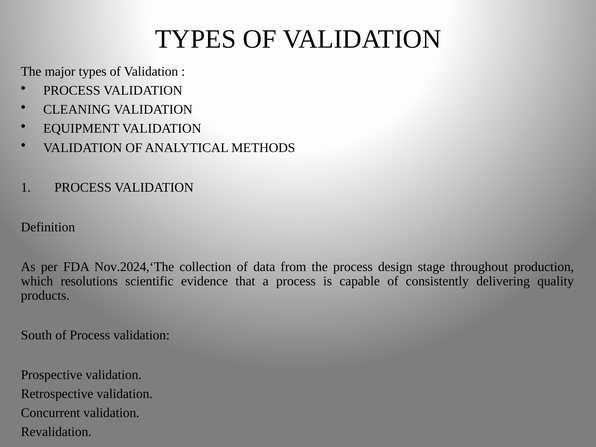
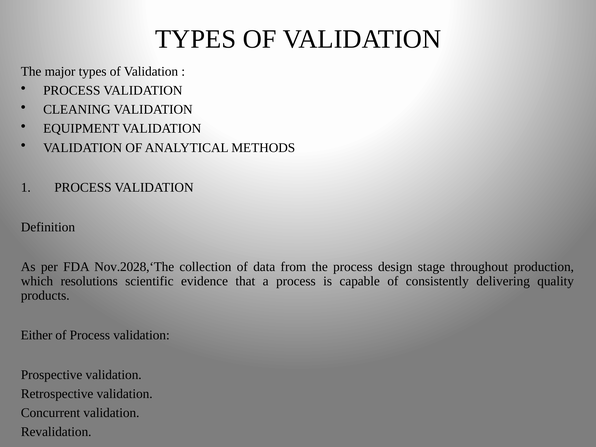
Nov.2024,‘The: Nov.2024,‘The -> Nov.2028,‘The (134, 267)
South: South -> Either (37, 335)
